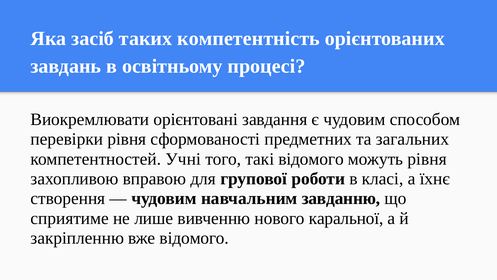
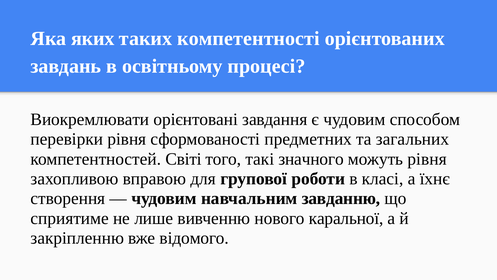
засіб: засіб -> яких (93, 39)
компетентність: компетентність -> компетентності (248, 39)
Учні: Учні -> Світі (183, 159)
такі відомого: відомого -> значного (311, 159)
